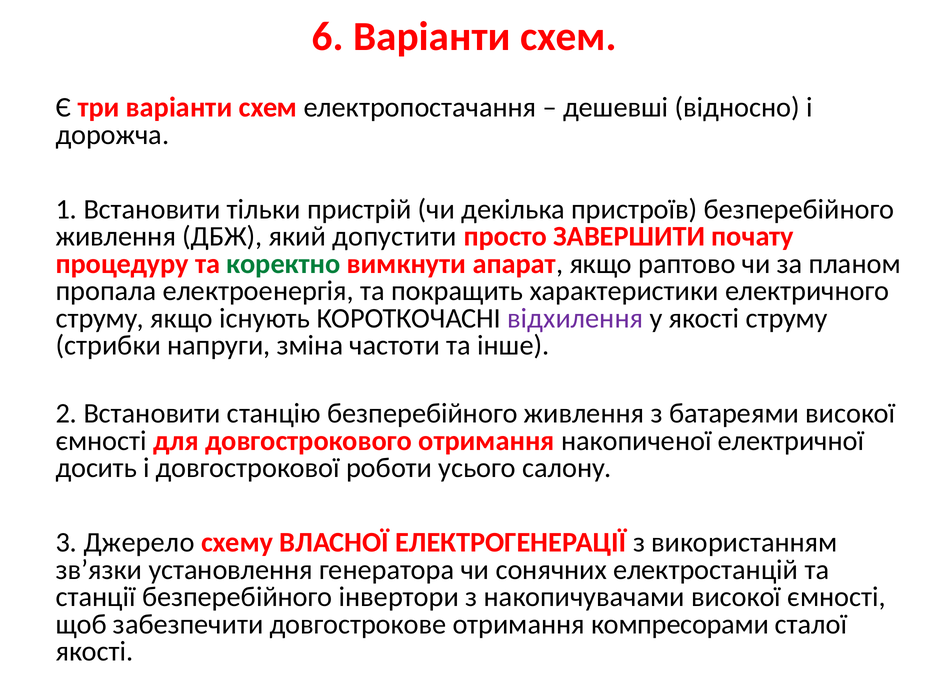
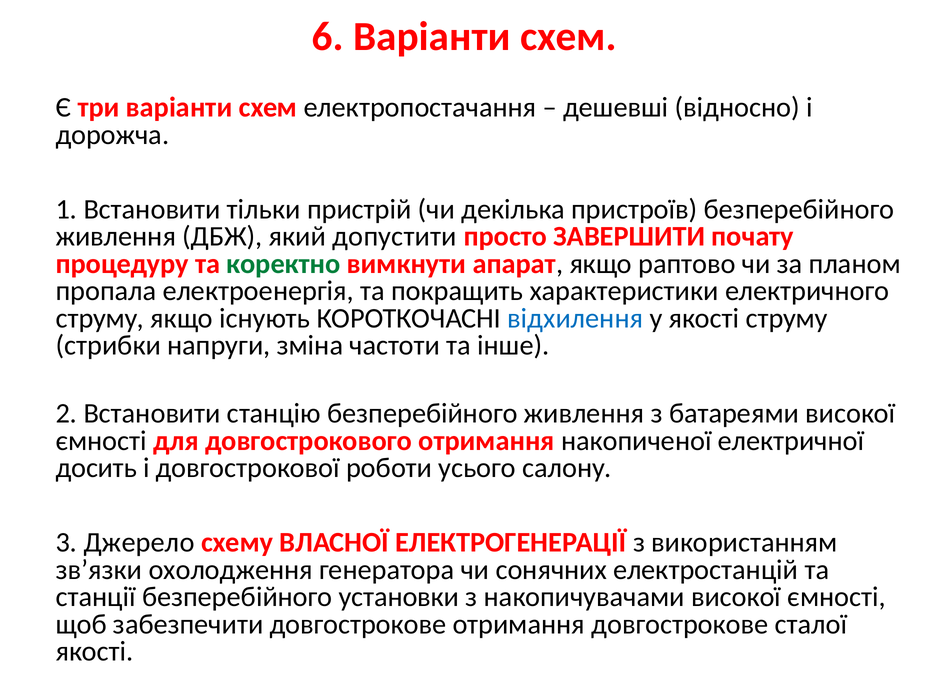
відхилення colour: purple -> blue (575, 318)
установлення: установлення -> охолодження (231, 570)
інвертори: інвертори -> установки (399, 597)
отримання компресорами: компресорами -> довгострокове (680, 624)
